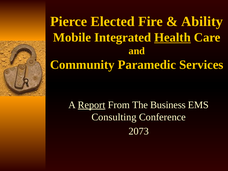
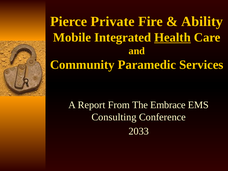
Elected: Elected -> Private (113, 21)
Report underline: present -> none (92, 105)
Business: Business -> Embrace (168, 105)
2073: 2073 -> 2033 (139, 131)
